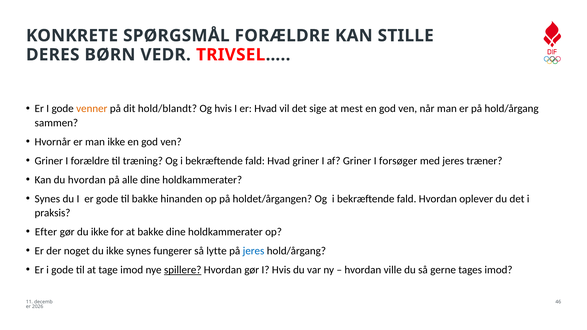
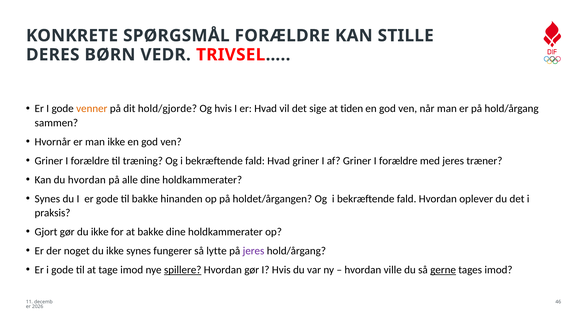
hold/blandt: hold/blandt -> hold/gjorde (167, 109)
mest: mest -> tiden (352, 109)
af Griner I forsøger: forsøger -> forældre (398, 161)
Efter: Efter -> Gjort (46, 232)
jeres colour: blue -> purple (254, 251)
gerne underline: none -> present (443, 270)
